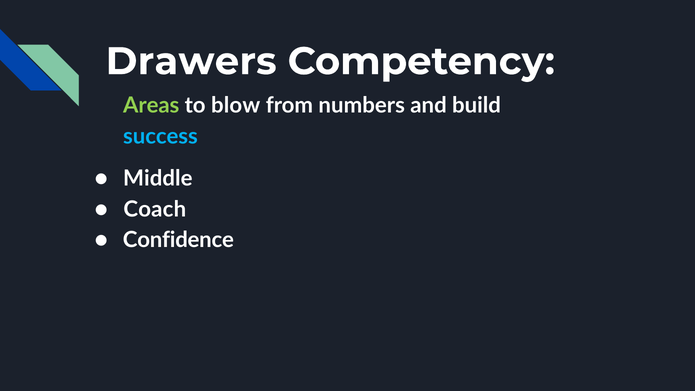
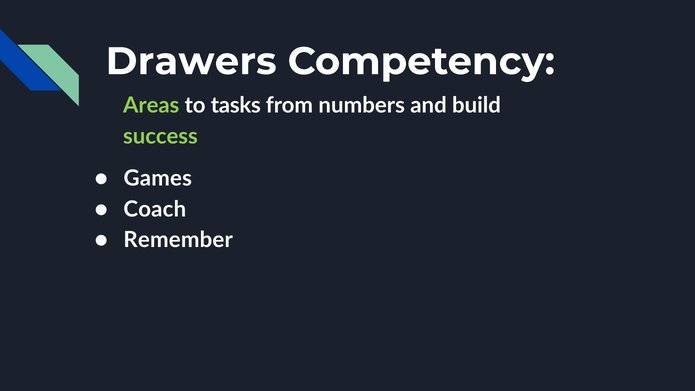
blow: blow -> tasks (236, 106)
success colour: light blue -> light green (160, 136)
Middle: Middle -> Games (158, 179)
Confidence: Confidence -> Remember (178, 240)
